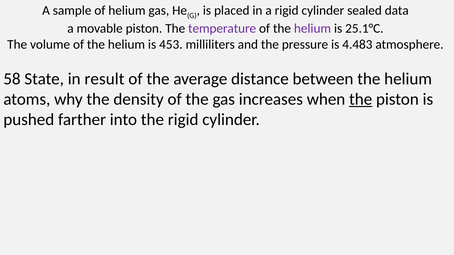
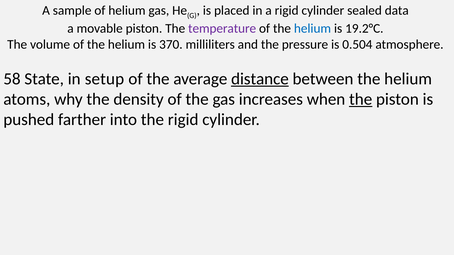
helium colour: purple -> blue (312, 29)
25.1°C: 25.1°C -> 19.2°C (364, 29)
453: 453 -> 370 (171, 45)
4.483: 4.483 -> 0.504 (357, 45)
result: result -> setup (104, 79)
distance underline: none -> present (260, 79)
